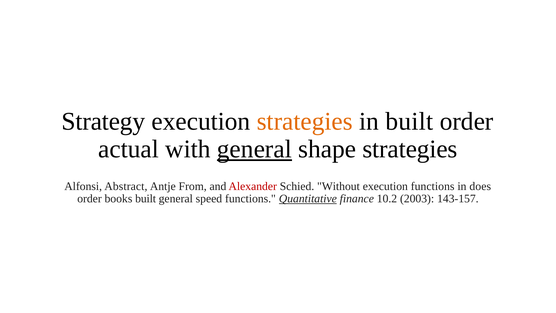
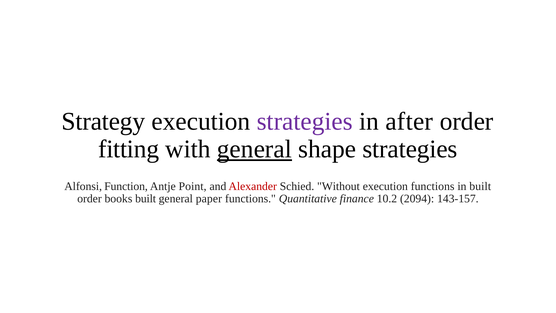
strategies colour: orange -> purple (305, 121)
in built: built -> after (409, 121)
actual: actual -> fitting (129, 149)
Abstract: Abstract -> Function (126, 186)
From: From -> Point (193, 186)
in does: does -> built (480, 186)
speed: speed -> paper (209, 199)
Quantitative underline: present -> none (308, 199)
2003: 2003 -> 2094 (417, 199)
